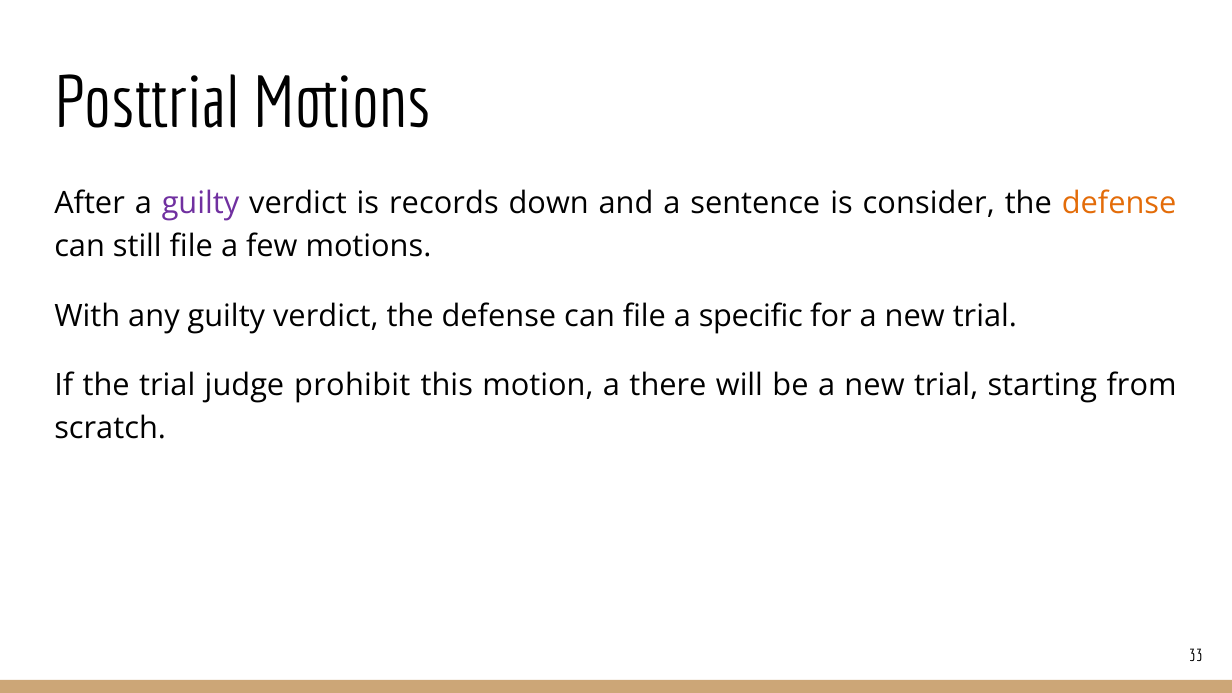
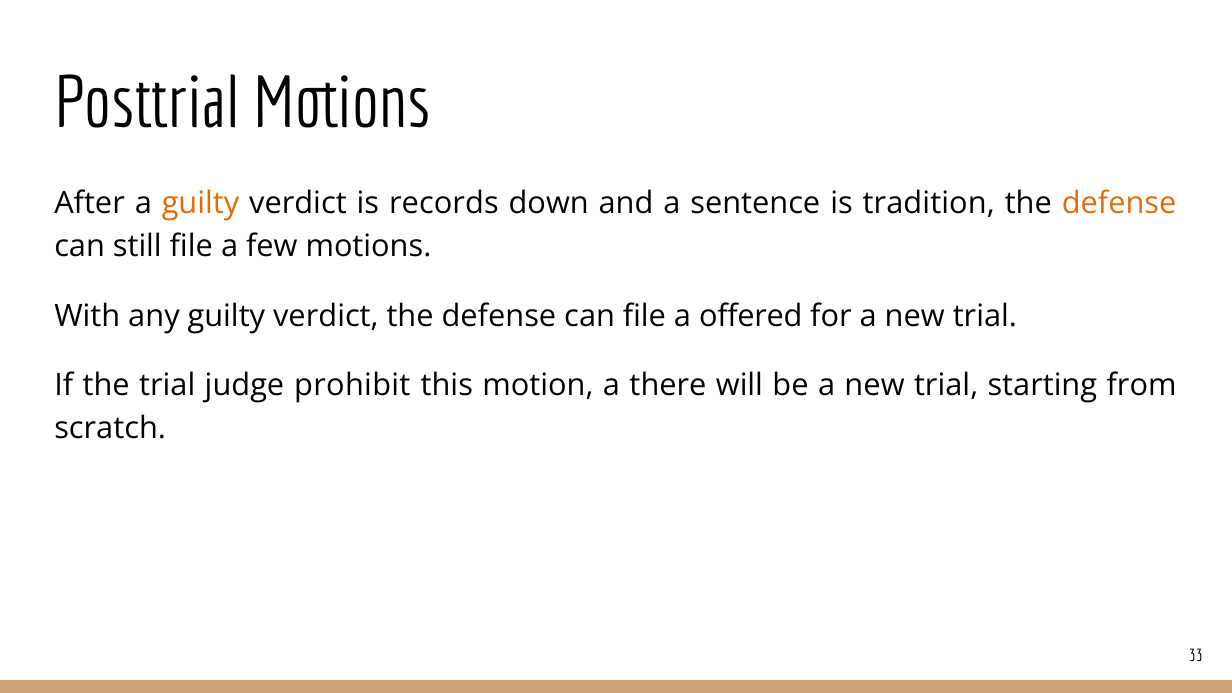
guilty colour: purple -> orange (201, 204)
consider: consider -> tradition (929, 204)
specific: specific -> offered (751, 316)
